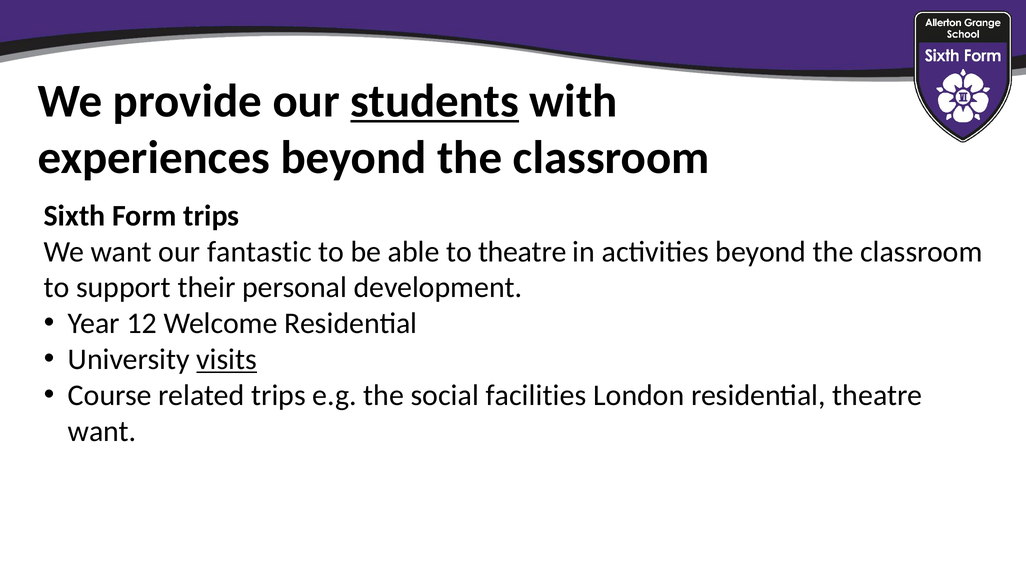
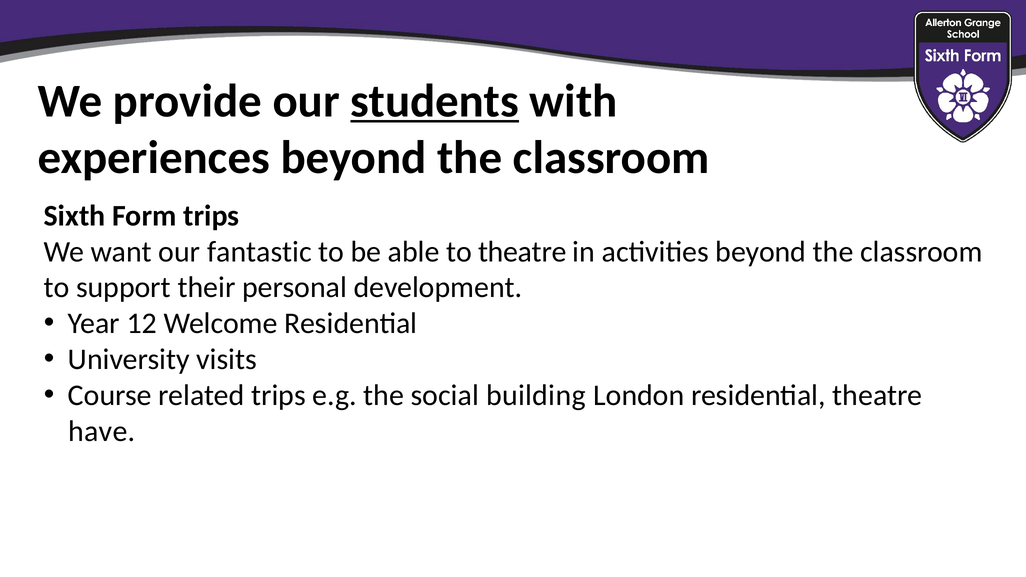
visits underline: present -> none (227, 360)
facilities: facilities -> building (536, 395)
want: want -> have (102, 431)
